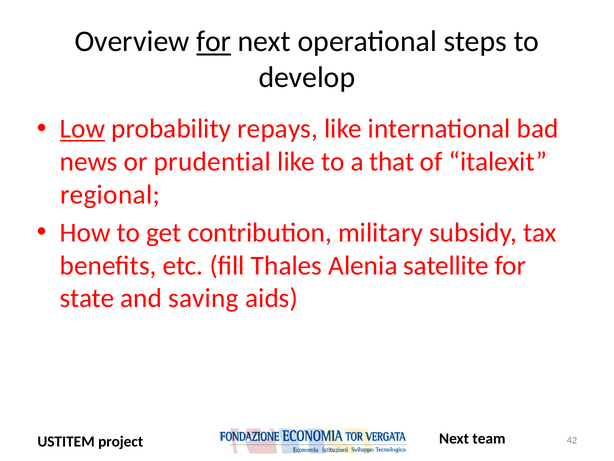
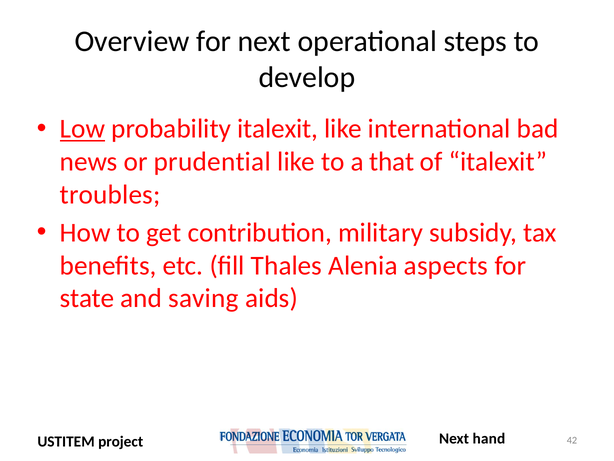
for underline: present -> none (214, 41)
probability repays: repays -> italexit (278, 129)
regional: regional -> troubles (110, 194)
satellite: satellite -> aspects (446, 265)
team: team -> hand (489, 438)
